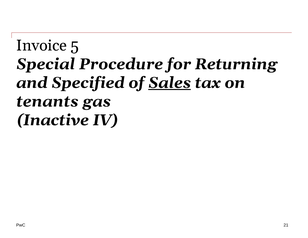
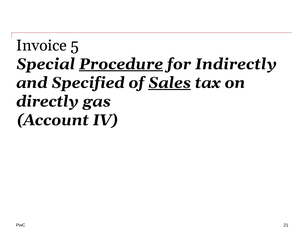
Procedure underline: none -> present (121, 64)
Returning: Returning -> Indirectly (236, 64)
tenants: tenants -> directly (47, 101)
Inactive: Inactive -> Account (53, 120)
